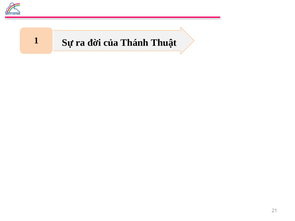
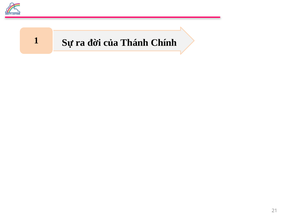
Thuật: Thuật -> Chính (164, 43)
